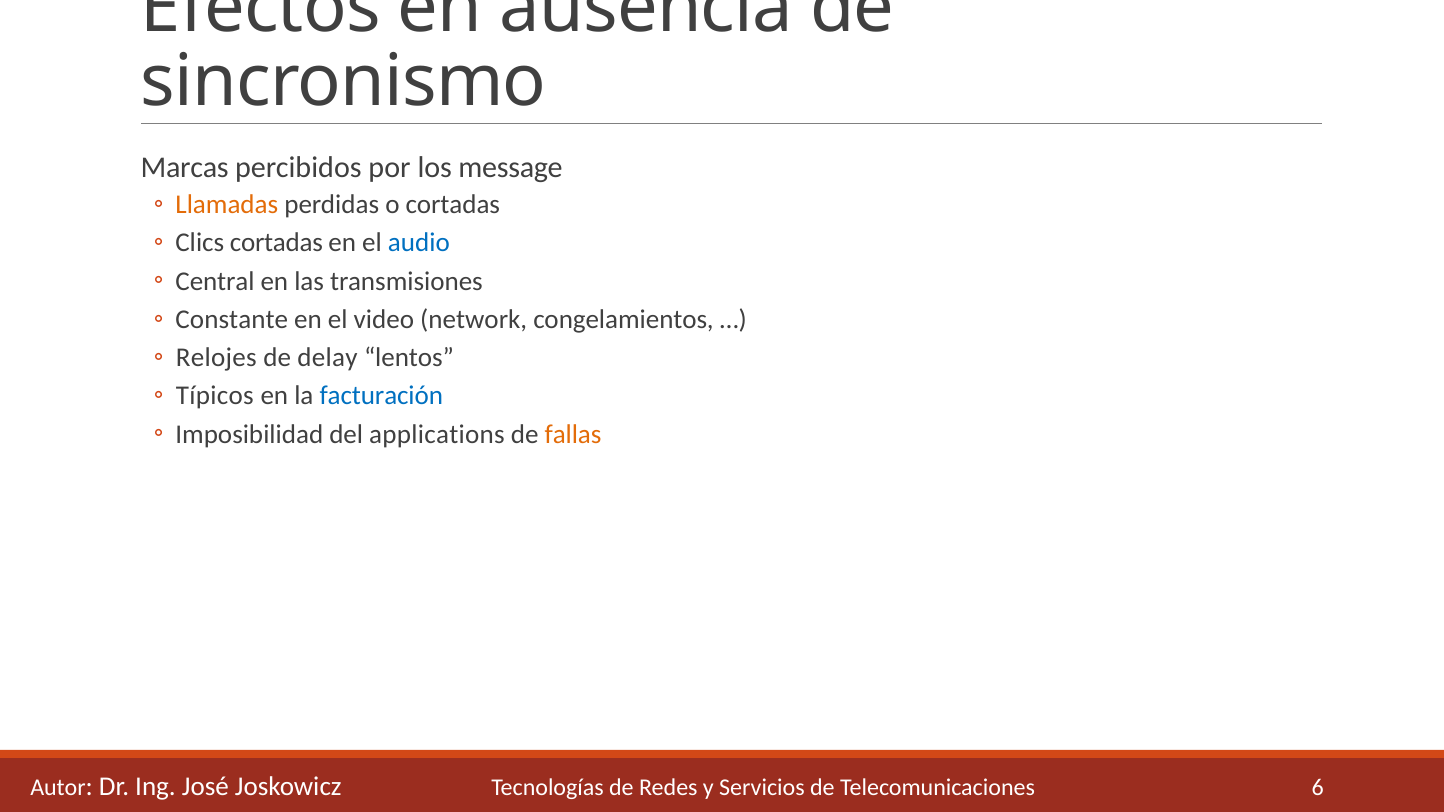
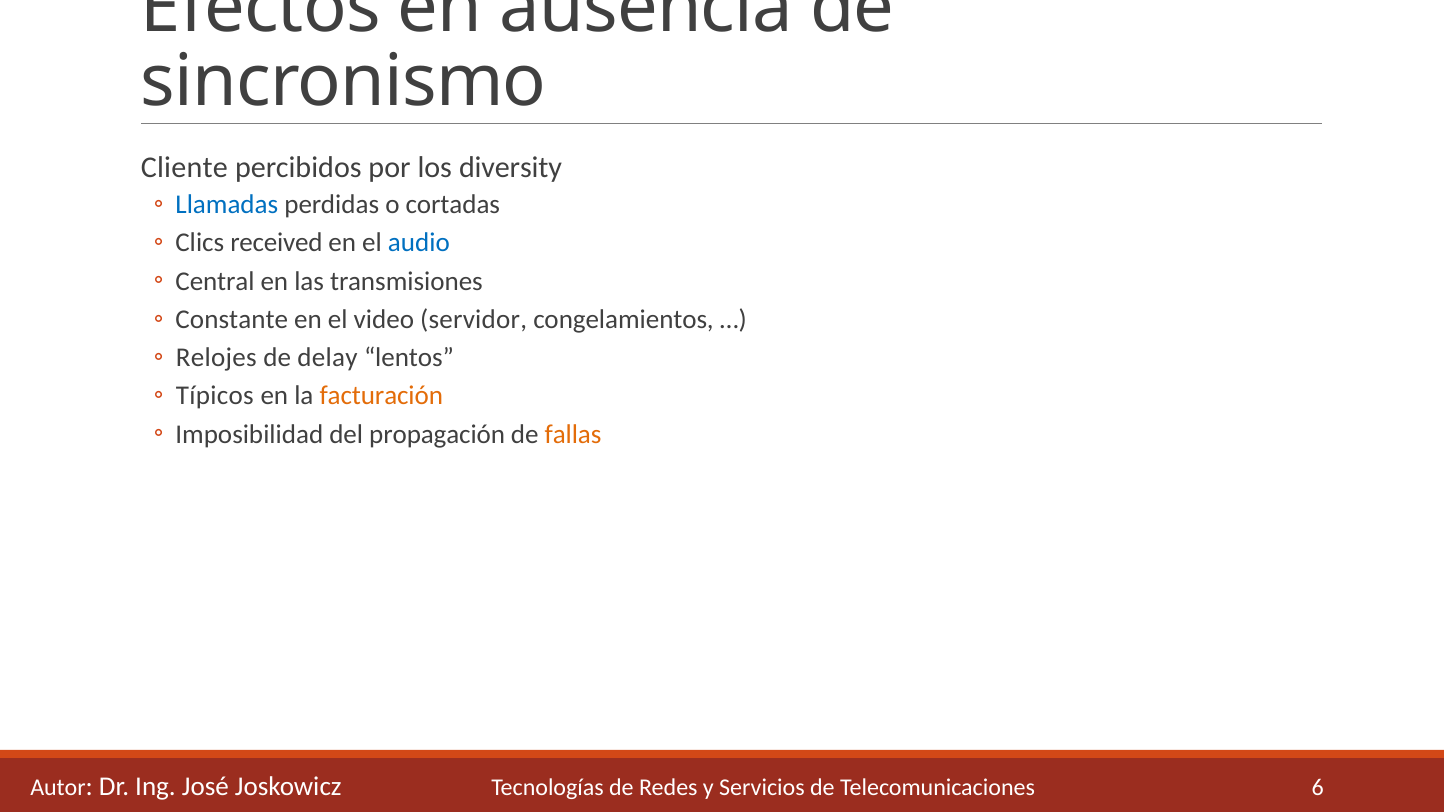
Marcas: Marcas -> Cliente (184, 168)
message: message -> diversity (510, 168)
Llamadas colour: orange -> blue (227, 205)
Clics cortadas: cortadas -> received (276, 243)
network: network -> servidor (474, 320)
facturación colour: blue -> orange (381, 396)
applications: applications -> propagación (437, 434)
